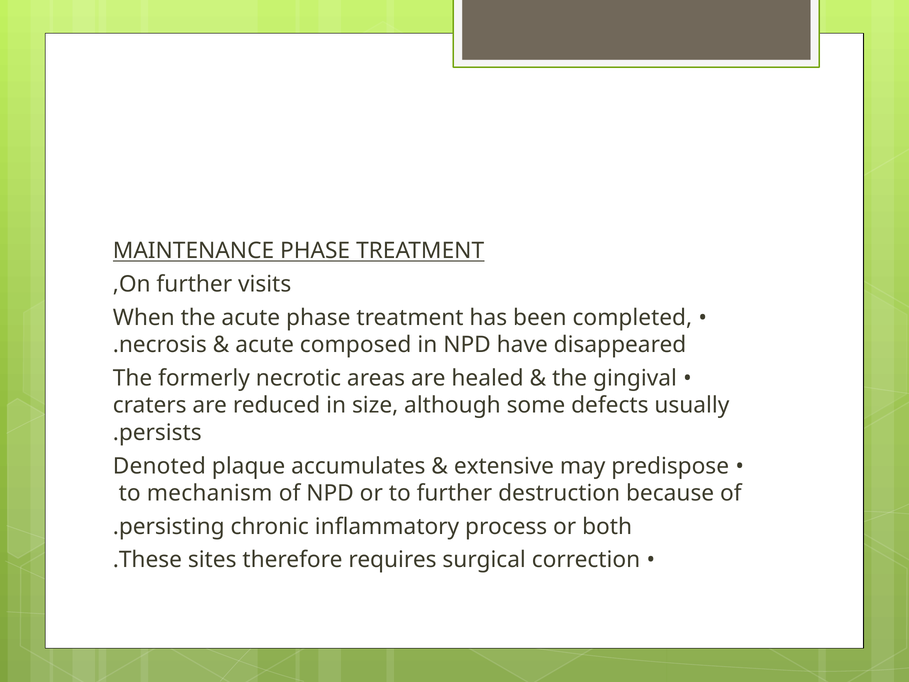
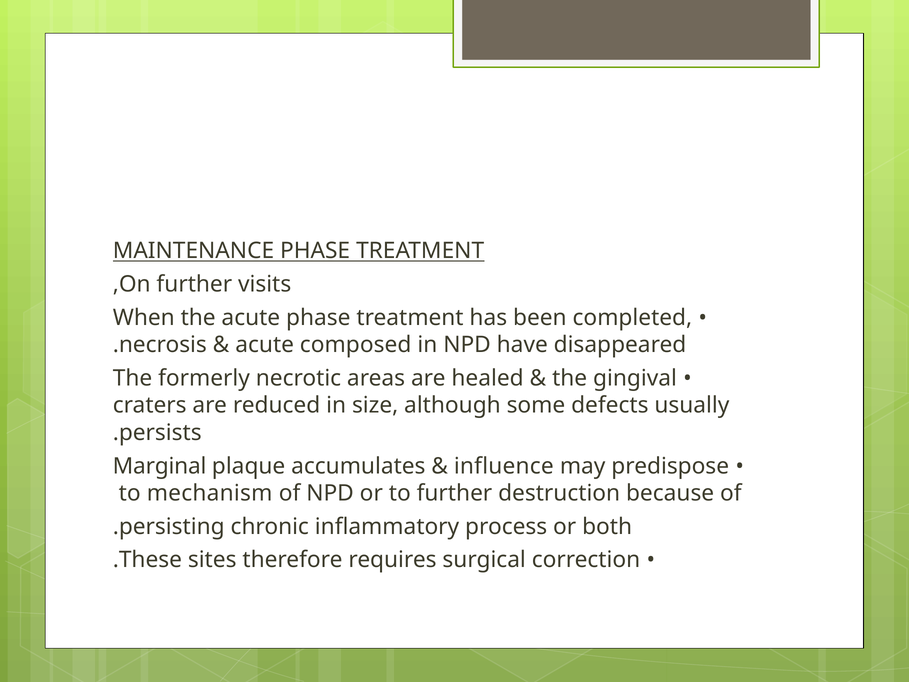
Denoted: Denoted -> Marginal (160, 466)
extensive: extensive -> influence (504, 466)
